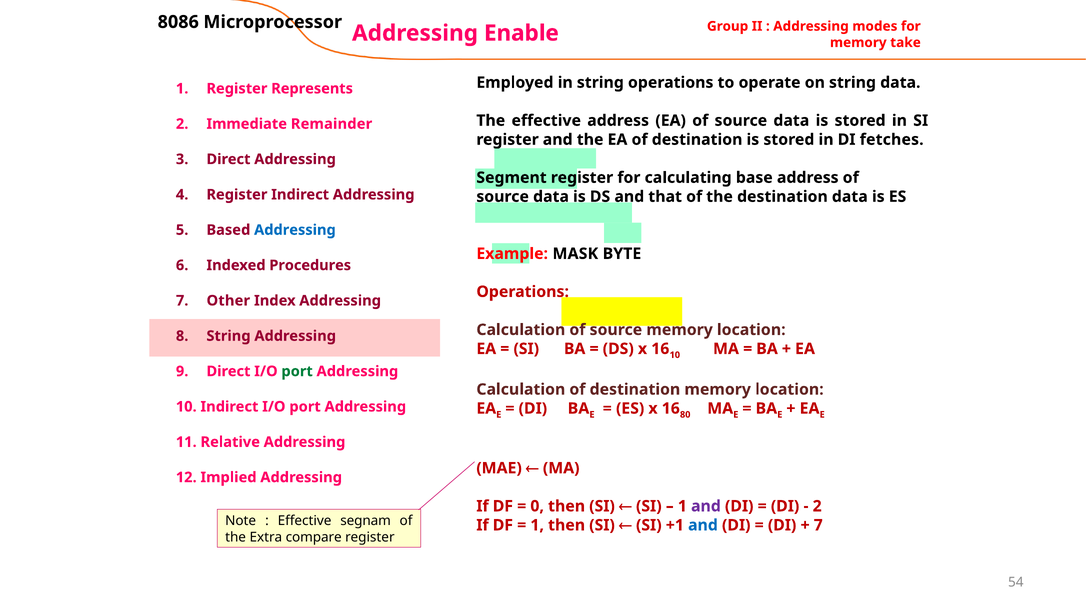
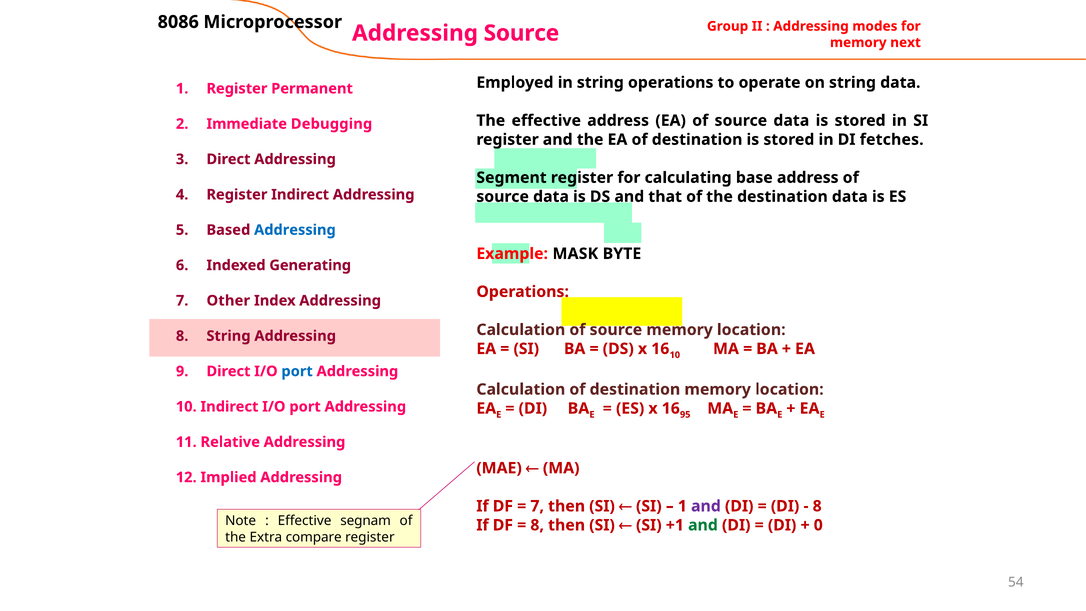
Addressing Enable: Enable -> Source (521, 33)
take: take -> next (906, 43)
Represents: Represents -> Permanent (312, 89)
Remainder: Remainder -> Debugging (332, 124)
Procedures: Procedures -> Generating (310, 265)
port colour: green -> blue (297, 371)
80: 80 -> 95 (685, 415)
0: 0 -> 7 (537, 506)
2: 2 -> 8 (817, 506)
1: 1 -> 8 (537, 525)
and colour: blue -> green (703, 525)
7: 7 -> 0 (818, 525)
